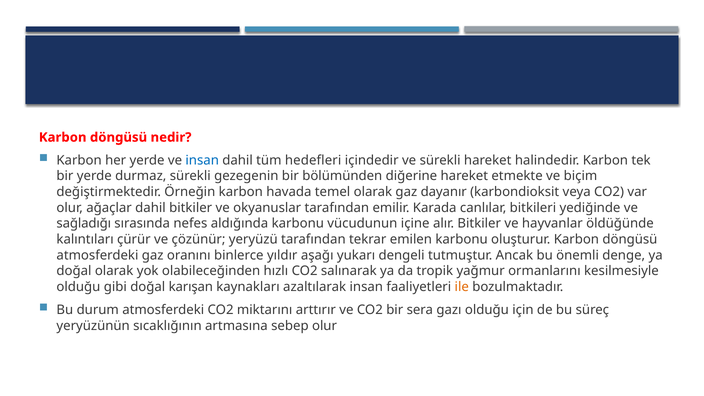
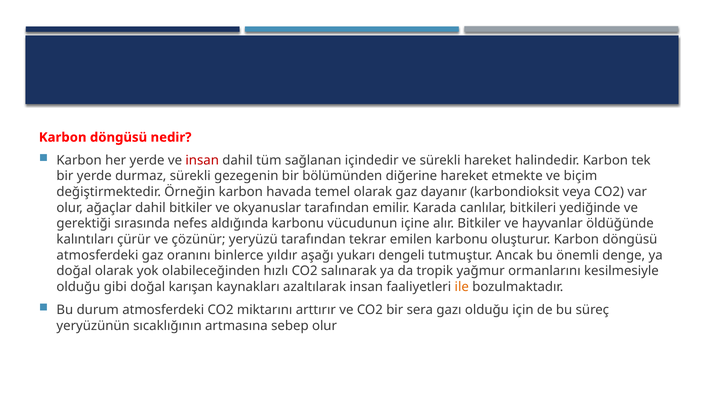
insan colour: blue -> red (202, 160)
hedefleri: hedefleri -> sağlanan (313, 160)
sağladığı: sağladığı -> gerektiği (84, 224)
